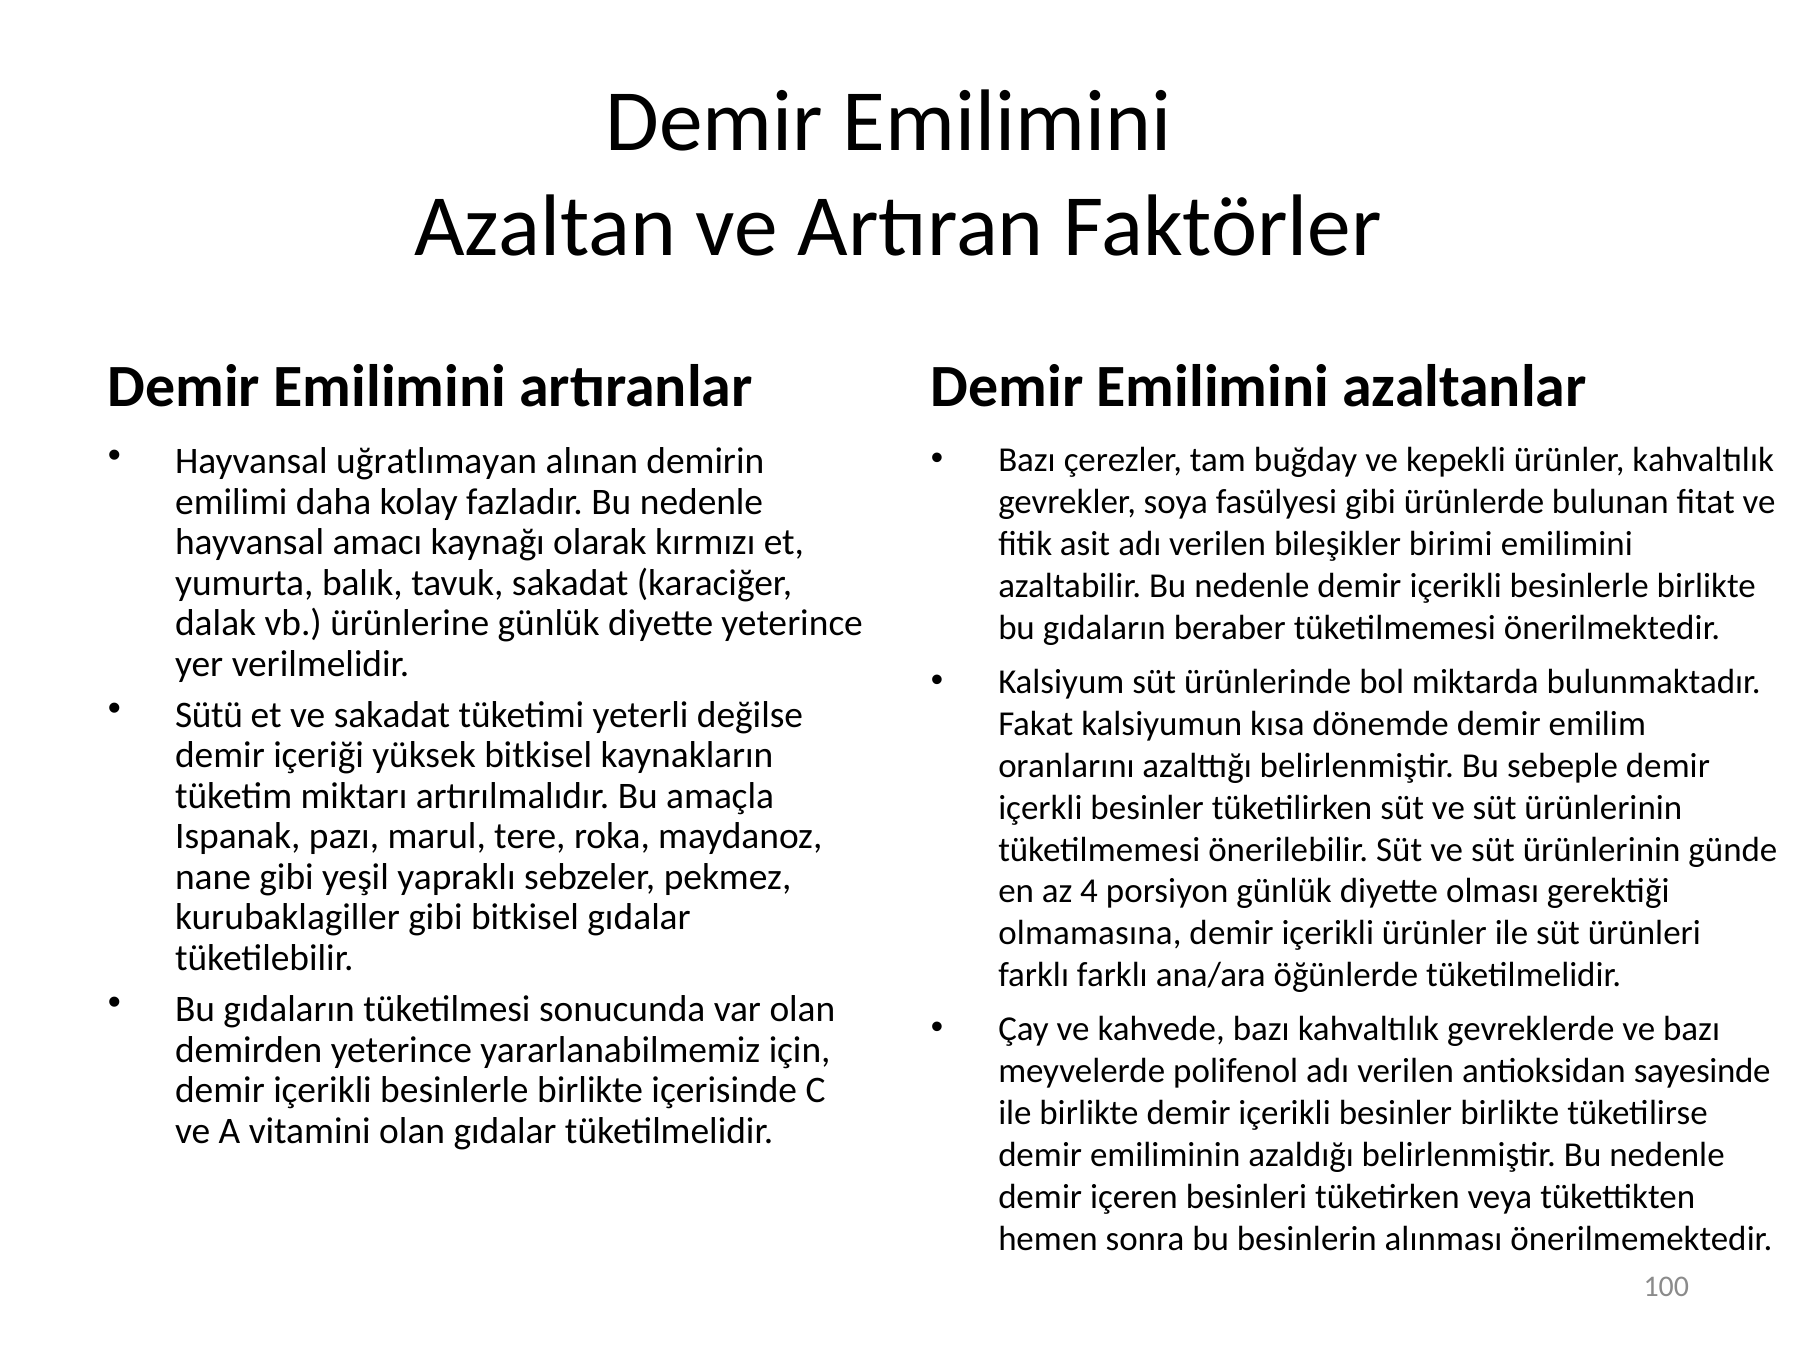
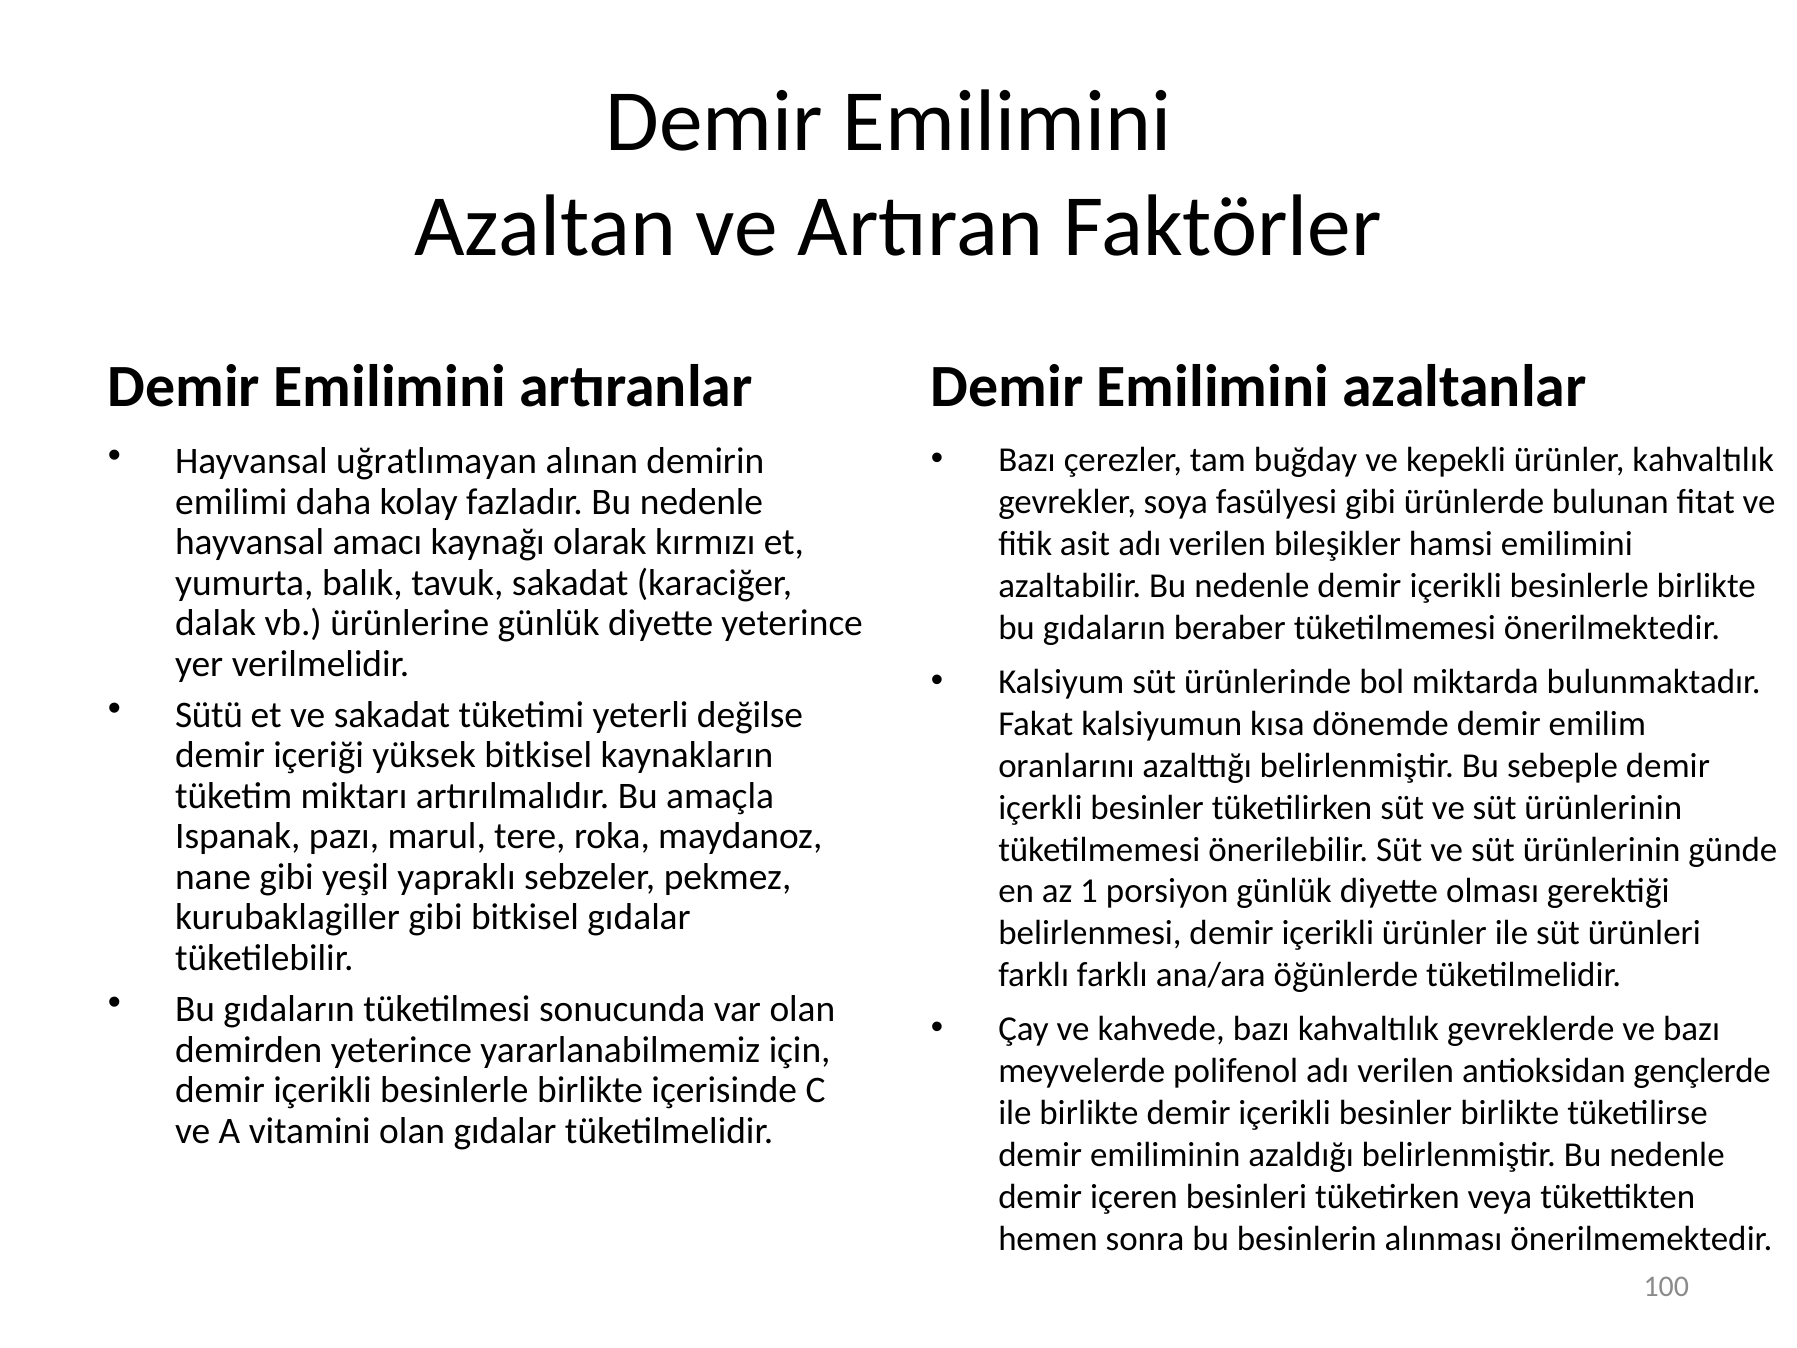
birimi: birimi -> hamsi (1451, 544)
4: 4 -> 1 (1089, 891)
olmamasına: olmamasına -> belirlenmesi (1090, 933)
sayesinde: sayesinde -> gençlerde (1702, 1071)
